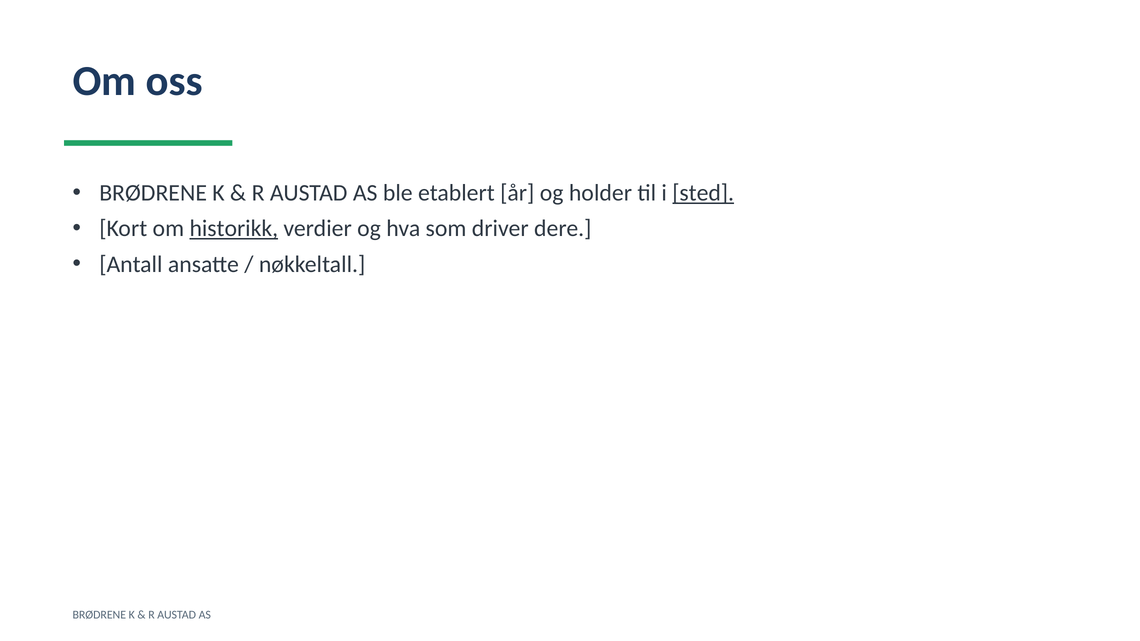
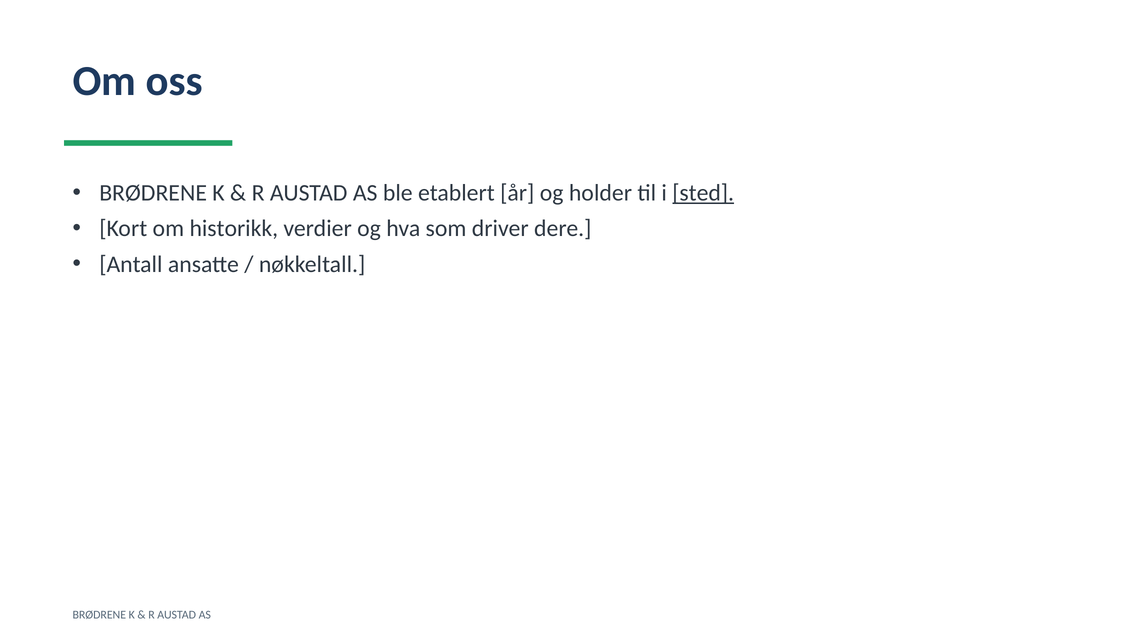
historikk underline: present -> none (234, 229)
